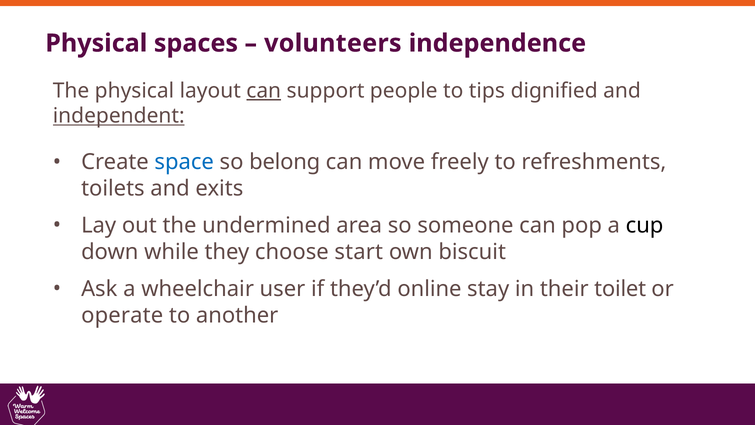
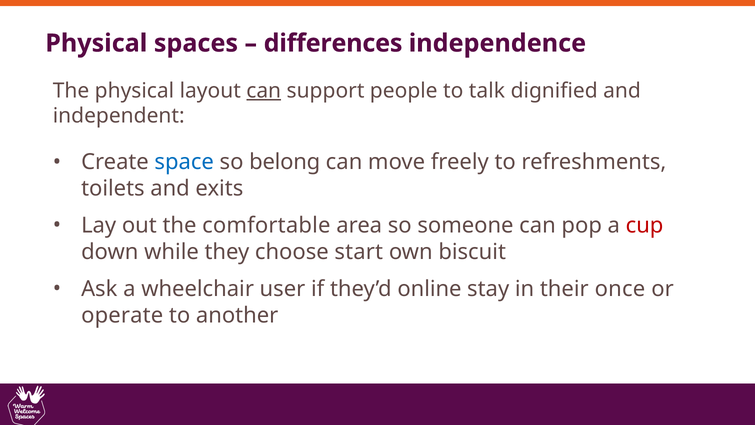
volunteers: volunteers -> differences (333, 43)
tips: tips -> talk (487, 91)
independent underline: present -> none (119, 116)
undermined: undermined -> comfortable (266, 225)
cup colour: black -> red (645, 225)
toilet: toilet -> once (620, 289)
